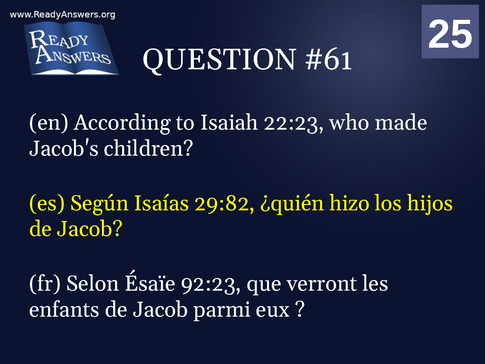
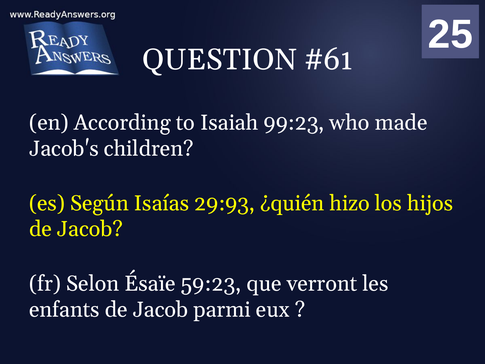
22:23: 22:23 -> 99:23 (294, 123)
29:82: 29:82 -> 29:93 (225, 203)
92:23: 92:23 -> 59:23 (211, 284)
